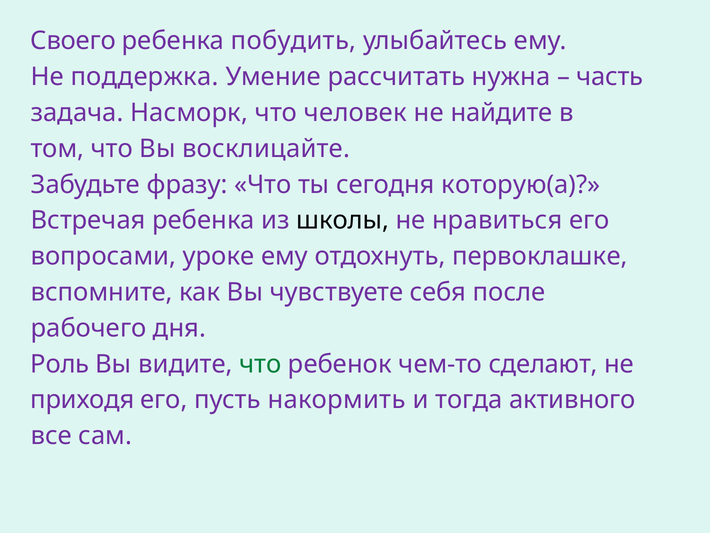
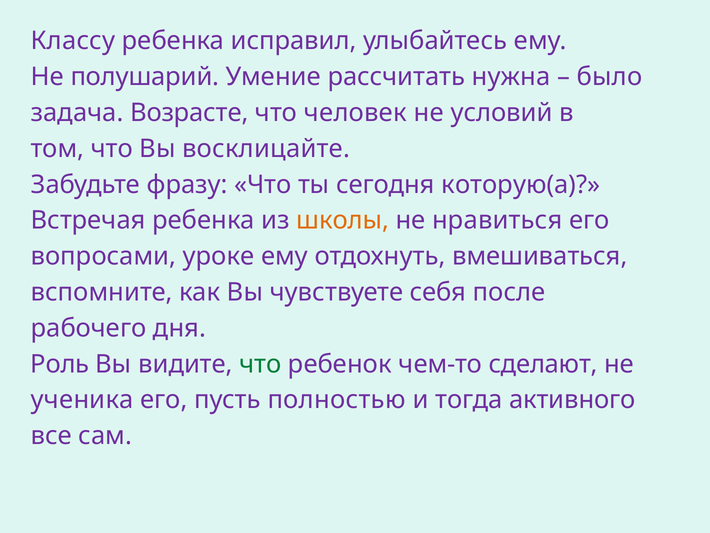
Своего: Своего -> Классу (73, 41)
побудить: побудить -> исправил (294, 41)
поддержка: поддержка -> полушарий (145, 77)
часть: часть -> было (610, 77)
Насморк: Насморк -> Возрасте (189, 113)
найдите: найдите -> условий (501, 113)
школы colour: black -> orange (343, 220)
первоклашке: первоклашке -> вмешиваться (540, 256)
приходя: приходя -> ученика (82, 400)
накормить: накормить -> полностью (337, 400)
